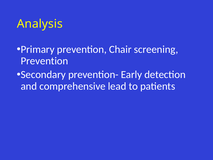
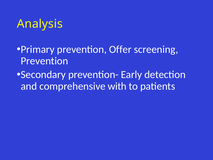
Chair: Chair -> Offer (120, 49)
lead: lead -> with (117, 86)
